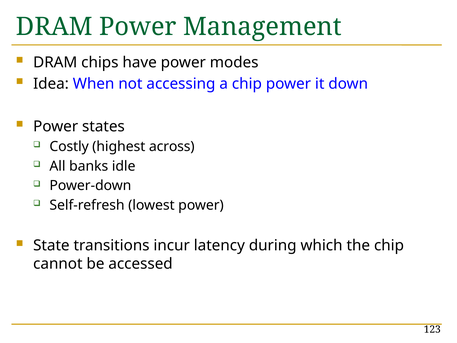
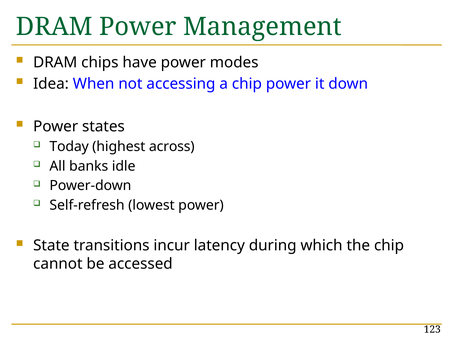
Costly: Costly -> Today (69, 146)
